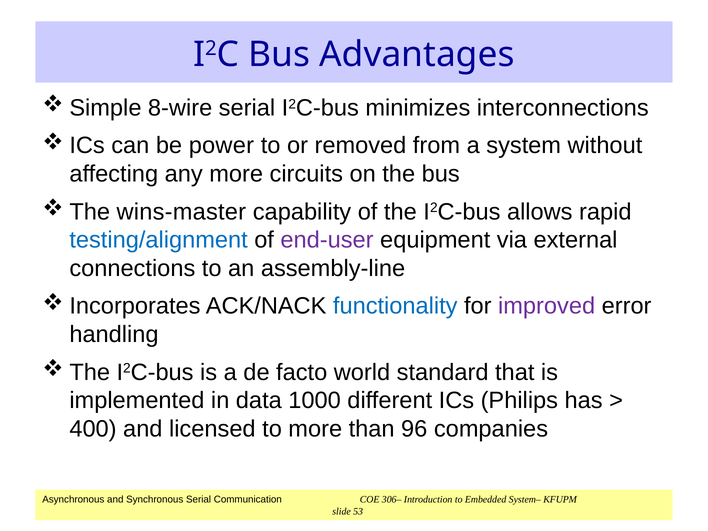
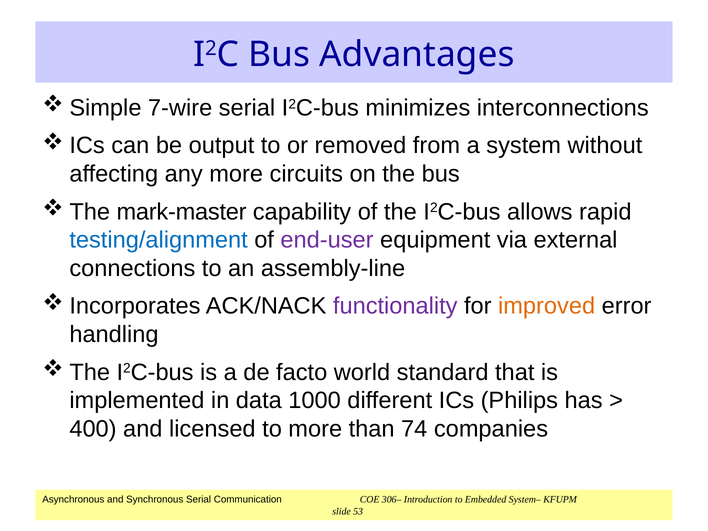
8-wire: 8-wire -> 7-wire (180, 108)
power: power -> output (221, 146)
wins-master: wins-master -> mark-master (182, 212)
functionality colour: blue -> purple (395, 306)
improved colour: purple -> orange (547, 306)
96: 96 -> 74 (414, 429)
